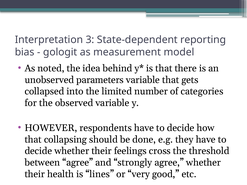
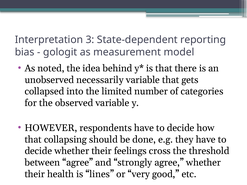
parameters: parameters -> necessarily (100, 80)
